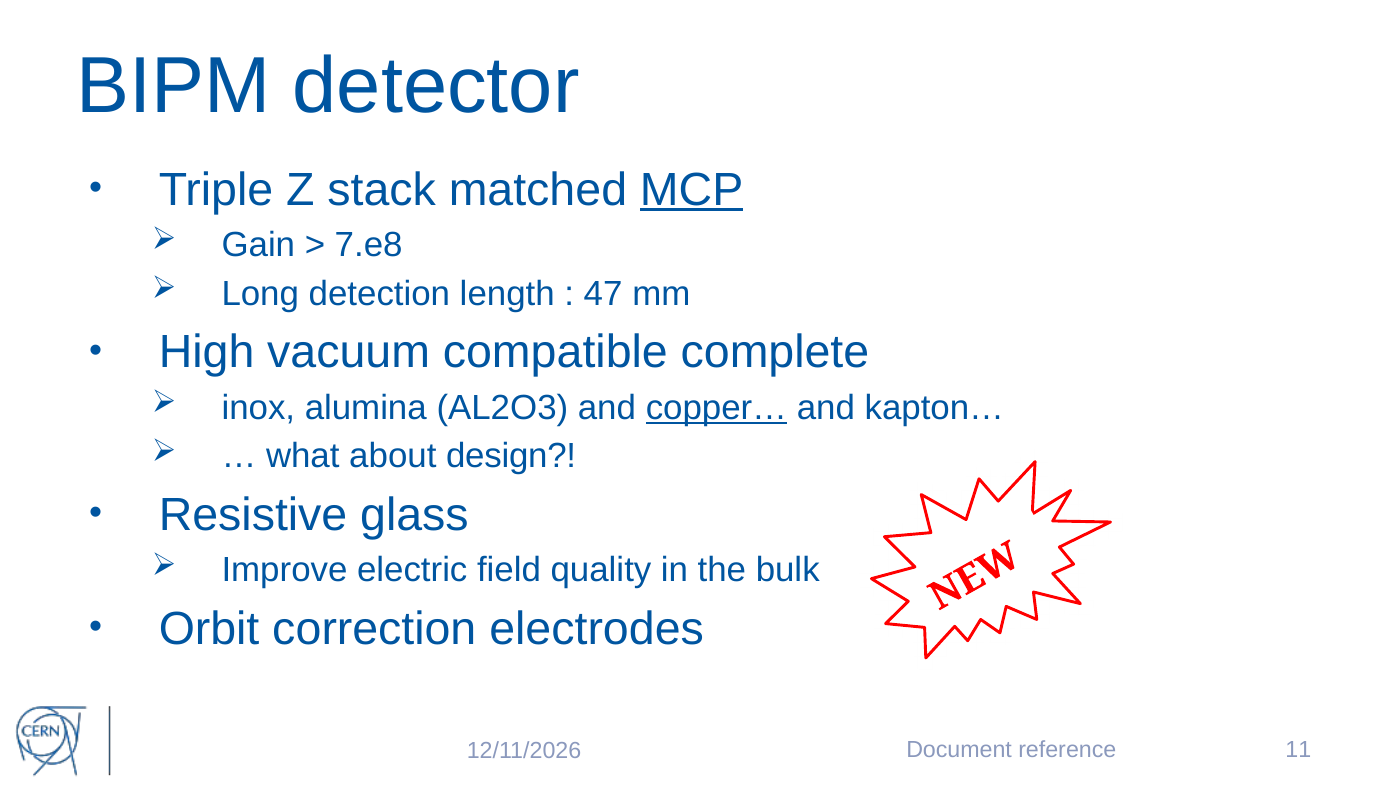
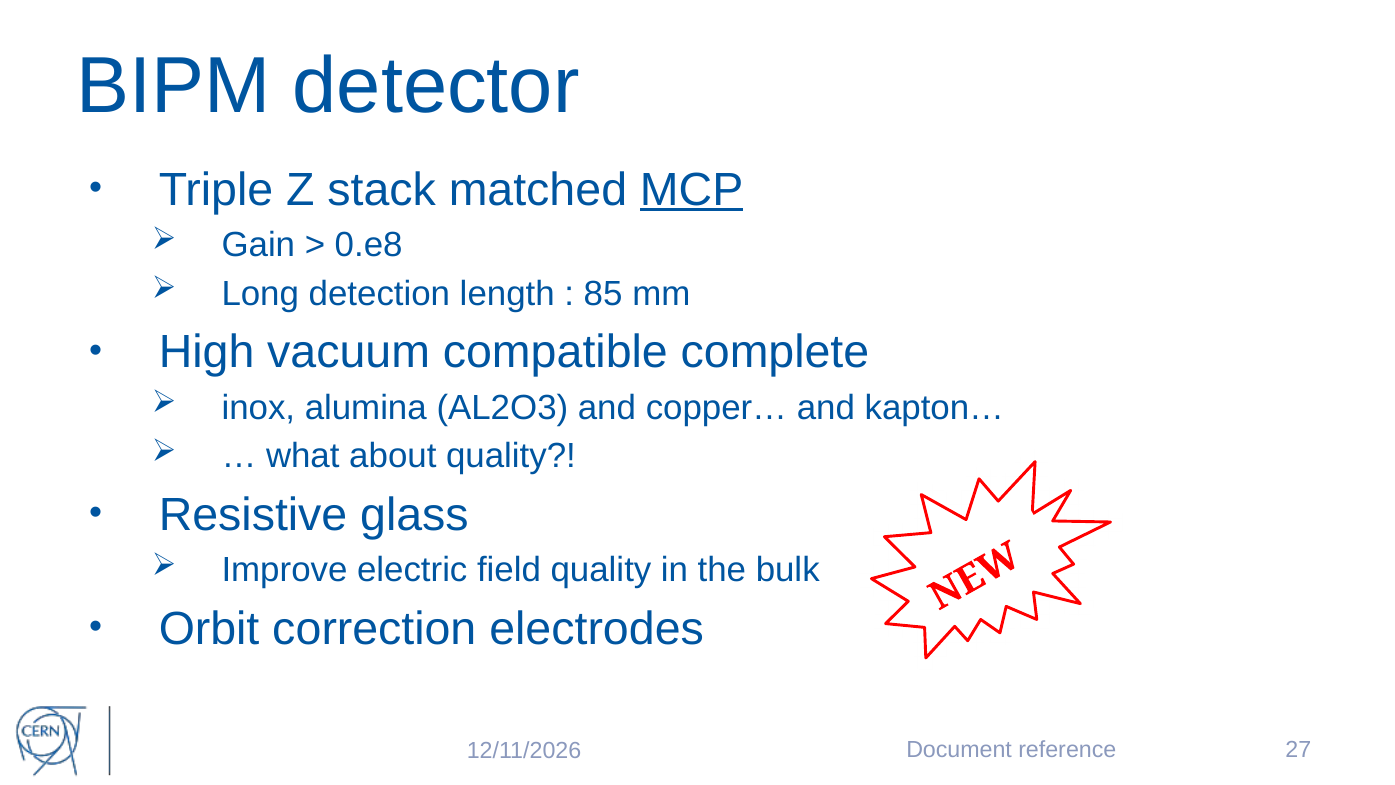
7.e8: 7.e8 -> 0.e8 (369, 245)
47: 47 -> 85 (603, 294)
copper… underline: present -> none (716, 407)
about design: design -> quality (511, 456)
11: 11 -> 27 (1298, 750)
